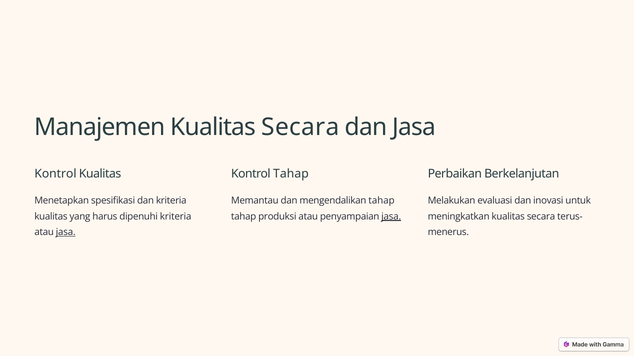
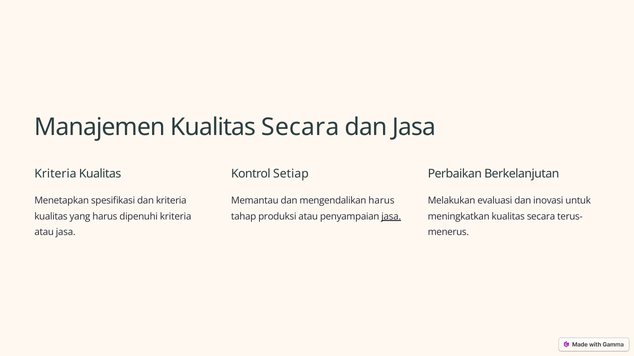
Kontrol: Kontrol -> Kriteria (55, 174)
Kontrol Tahap: Tahap -> Setiap (291, 174)
mengendalikan tahap: tahap -> harus (381, 201)
jasa underline: present -> none (66, 232)
